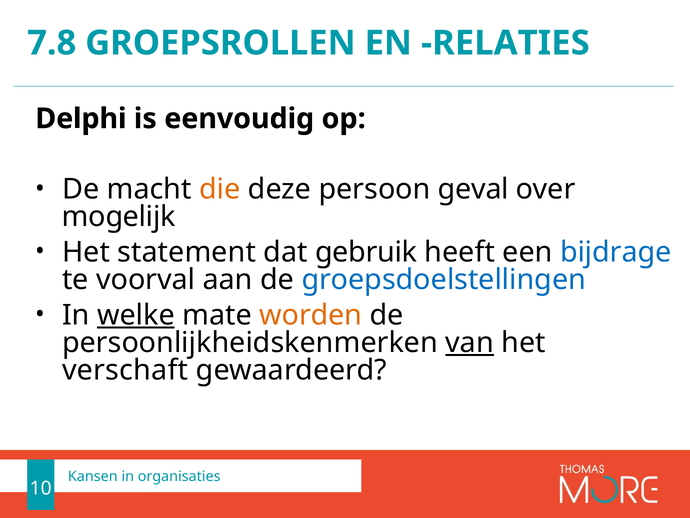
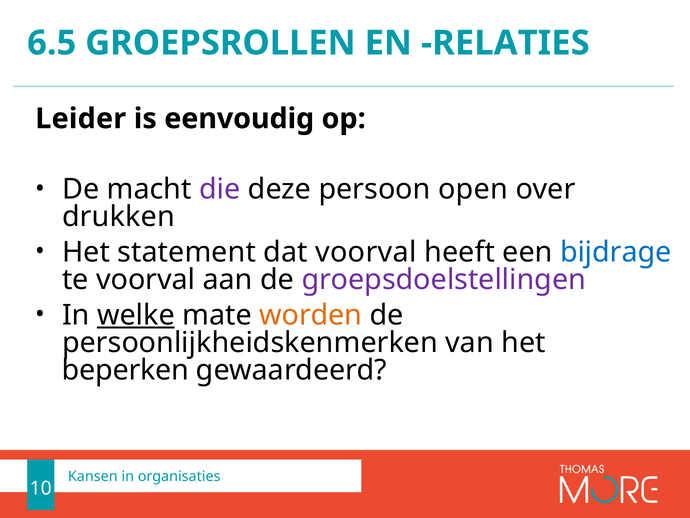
7.8: 7.8 -> 6.5 (52, 43)
Delphi: Delphi -> Leider (81, 119)
die colour: orange -> purple (220, 189)
geval: geval -> open (473, 189)
mogelijk: mogelijk -> drukken (119, 217)
dat gebruik: gebruik -> voorval (366, 252)
groepsdoelstellingen colour: blue -> purple (444, 280)
van underline: present -> none (470, 342)
verschaft: verschaft -> beperken (125, 370)
